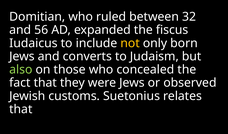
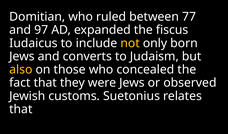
32: 32 -> 77 (189, 17)
56: 56 -> 97 (41, 30)
also colour: light green -> yellow (21, 69)
